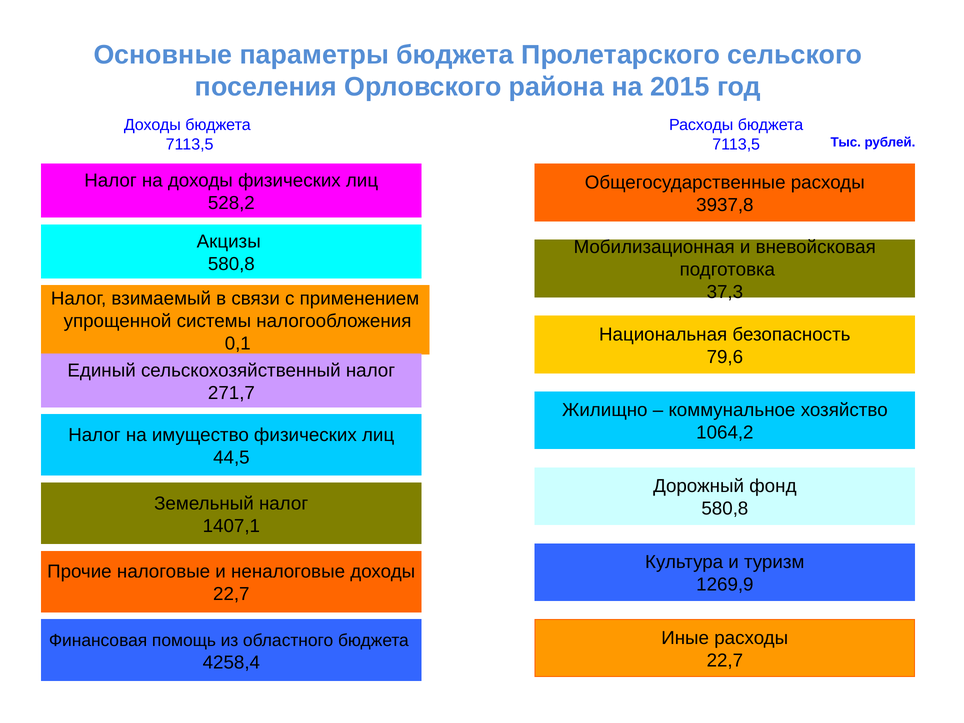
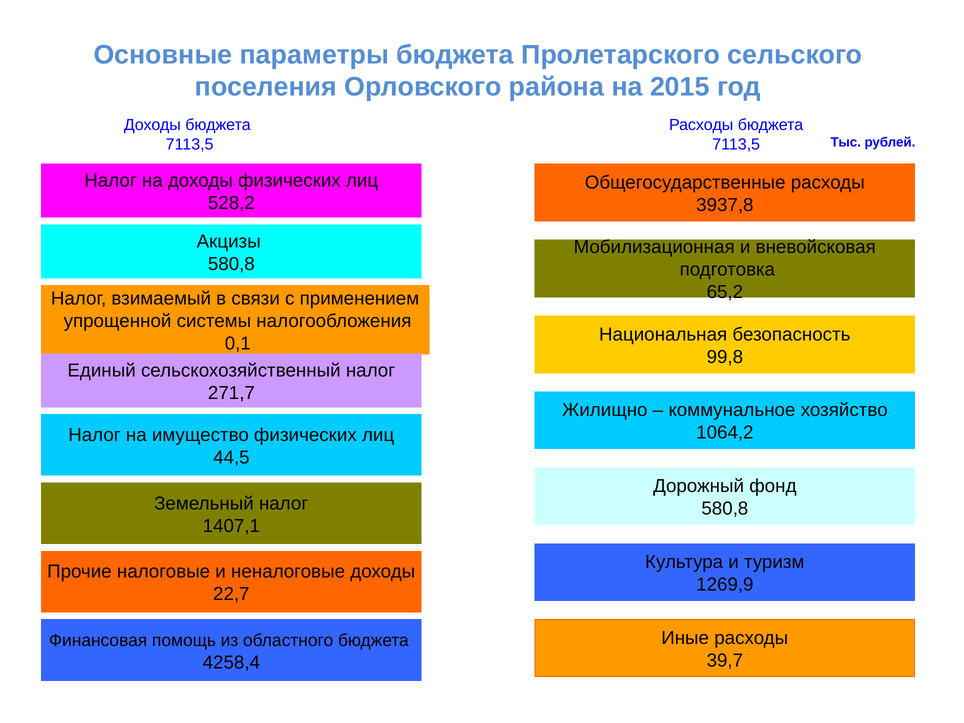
37,3: 37,3 -> 65,2 (725, 292)
79,6: 79,6 -> 99,8 (725, 357)
22,7: 22,7 -> 39,7 (725, 661)
